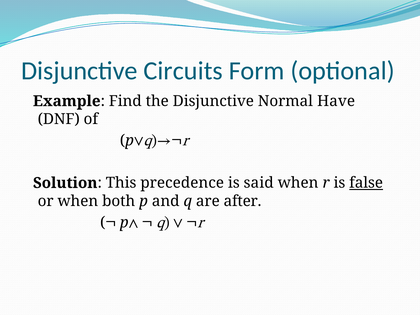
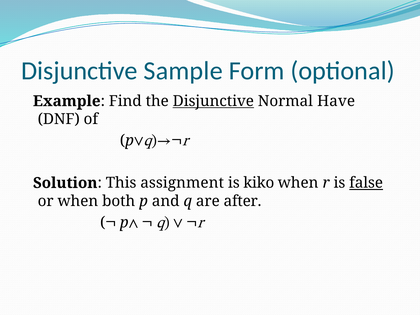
Circuits: Circuits -> Sample (183, 71)
Disjunctive underline: none -> present (213, 101)
precedence: precedence -> assignment (182, 183)
said: said -> kiko (259, 183)
